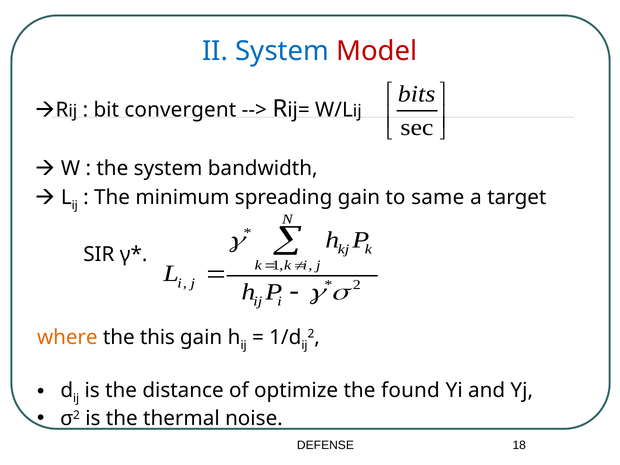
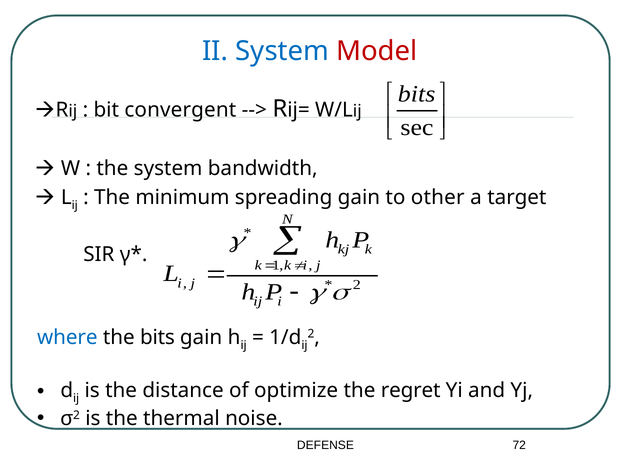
same: same -> other (438, 197)
where colour: orange -> blue (67, 337)
the this: this -> bits (157, 337)
found: found -> regret (411, 390)
18: 18 -> 72 (519, 445)
